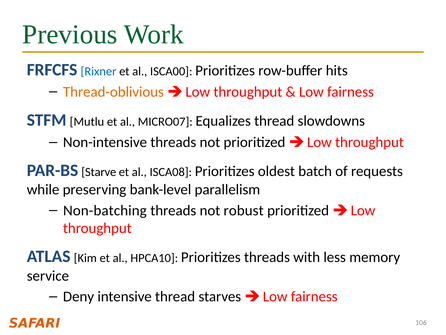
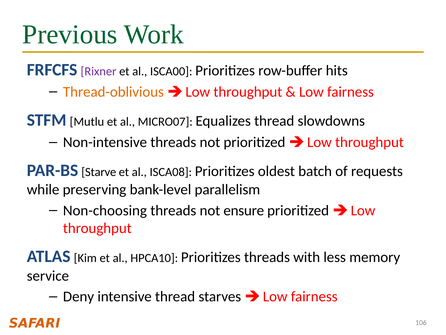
Rixner colour: blue -> purple (99, 71)
Non-batching: Non-batching -> Non-choosing (105, 210)
robust: robust -> ensure (244, 210)
